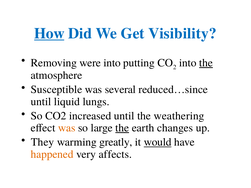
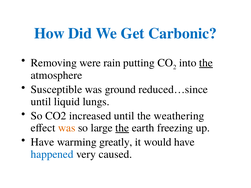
How underline: present -> none (49, 33)
Visibility: Visibility -> Carbonic (182, 33)
were into: into -> rain (112, 63)
several: several -> ground (120, 90)
changes: changes -> freezing (175, 128)
They: They -> Have (43, 142)
would underline: present -> none (158, 142)
happened colour: orange -> blue (52, 154)
affects: affects -> caused (115, 154)
